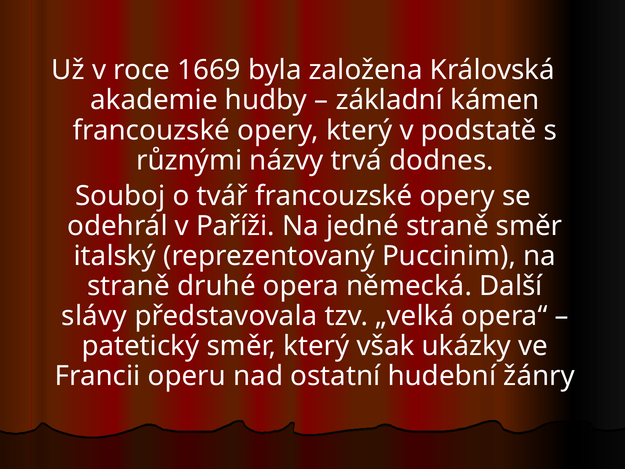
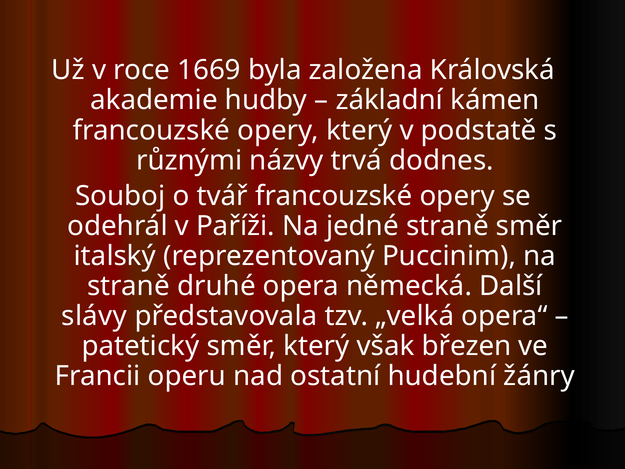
ukázky: ukázky -> březen (467, 346)
